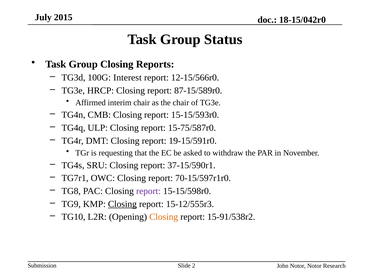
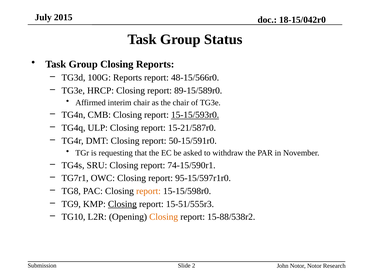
100G Interest: Interest -> Reports (127, 78)
12-15/566r0: 12-15/566r0 -> 48-15/566r0 (195, 78)
87-15/589r0: 87-15/589r0 -> 89-15/589r0 (198, 91)
15-15/593r0 underline: none -> present (195, 115)
15-75/587r0: 15-75/587r0 -> 15-21/587r0 (192, 128)
19-15/591r0: 19-15/591r0 -> 50-15/591r0 (193, 141)
37-15/590r1: 37-15/590r1 -> 74-15/590r1 (191, 166)
70-15/597r1r0: 70-15/597r1r0 -> 95-15/597r1r0 (203, 178)
report colour: purple -> orange (148, 191)
15-12/555r3: 15-12/555r3 -> 15-51/555r3 (190, 204)
15-91/538r2: 15-91/538r2 -> 15-88/538r2 (231, 217)
